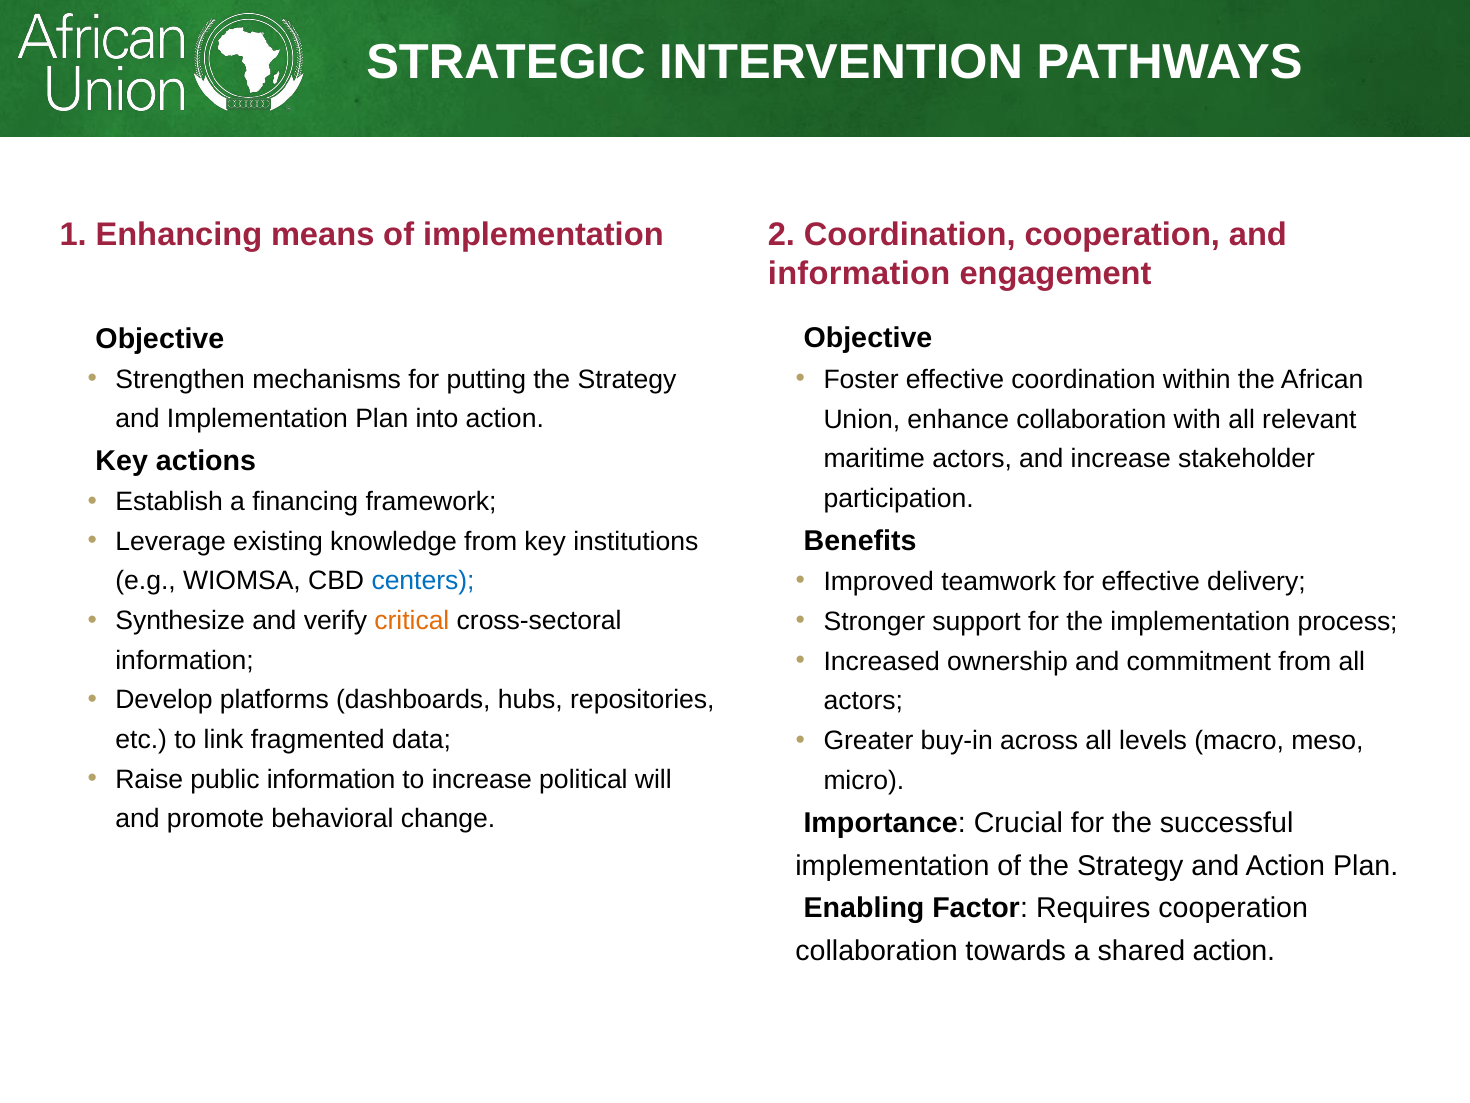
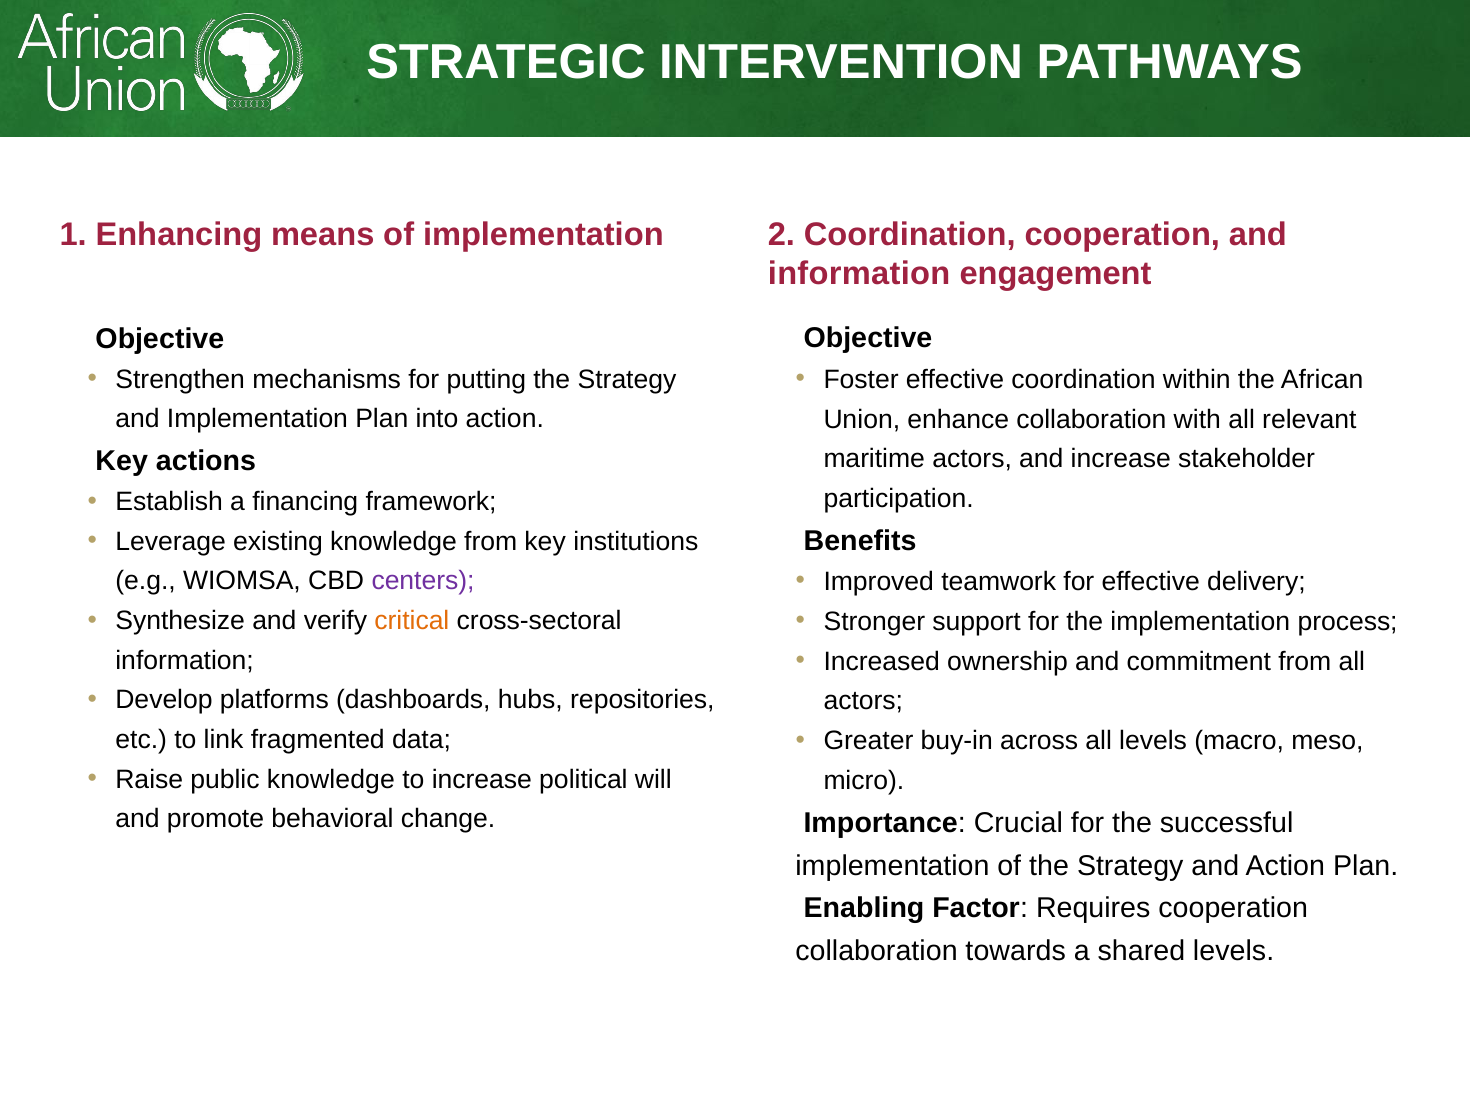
centers colour: blue -> purple (423, 581)
public information: information -> knowledge (331, 779)
shared action: action -> levels (1234, 951)
